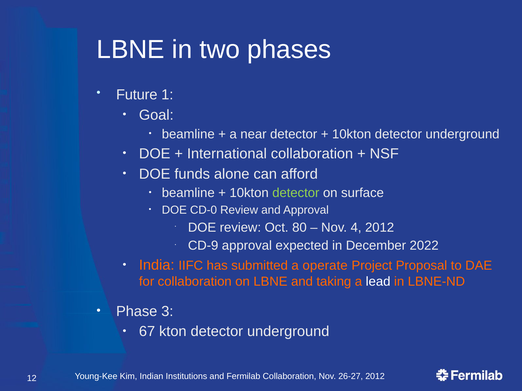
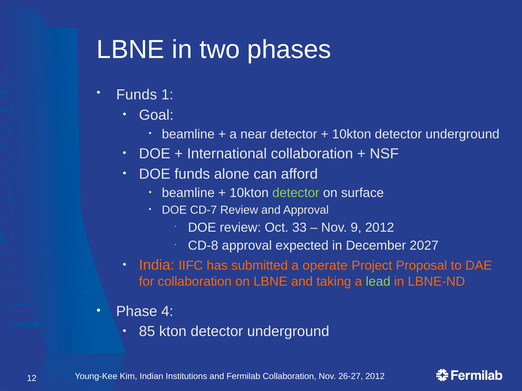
Future: Future -> Funds (137, 95)
CD-0: CD-0 -> CD-7 (204, 210)
80: 80 -> 33 (299, 228)
4: 4 -> 9 (356, 228)
CD-9: CD-9 -> CD-8 (203, 246)
2022: 2022 -> 2027 (424, 246)
lead colour: white -> light green (378, 282)
3: 3 -> 4 (167, 312)
67: 67 -> 85 (147, 332)
